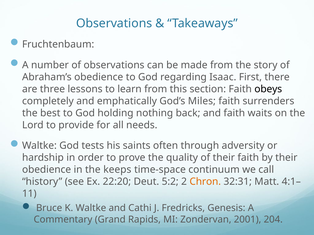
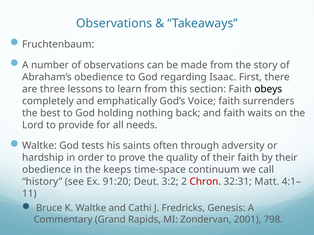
Miles: Miles -> Voice (202, 101)
22:20: 22:20 -> 91:20 (117, 182)
5:2: 5:2 -> 3:2 (170, 182)
Chron colour: orange -> red (205, 182)
204: 204 -> 798 (273, 220)
